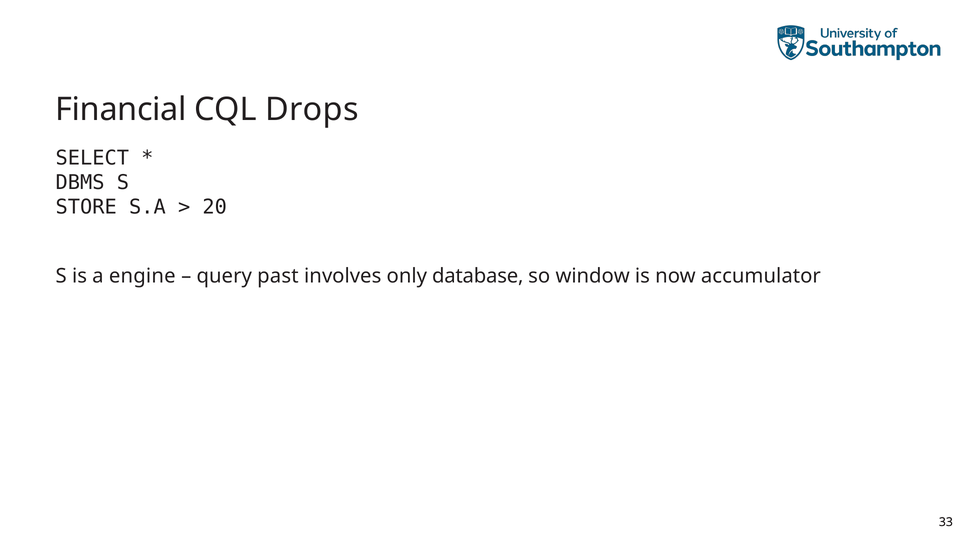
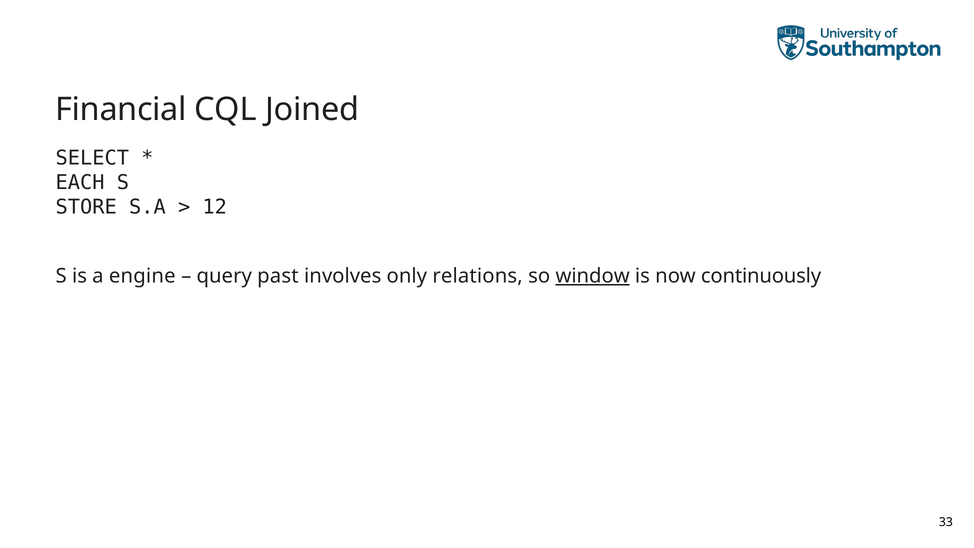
Drops: Drops -> Joined (312, 109)
DBMS: DBMS -> EACH (80, 183)
20: 20 -> 12 (215, 207)
database: database -> relations (478, 276)
window underline: none -> present (593, 276)
accumulator: accumulator -> continuously (761, 276)
